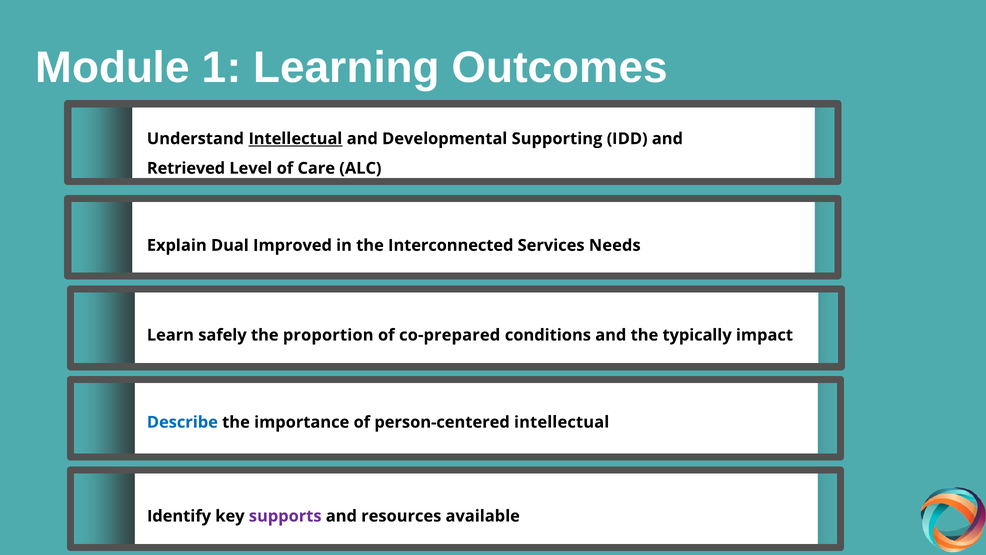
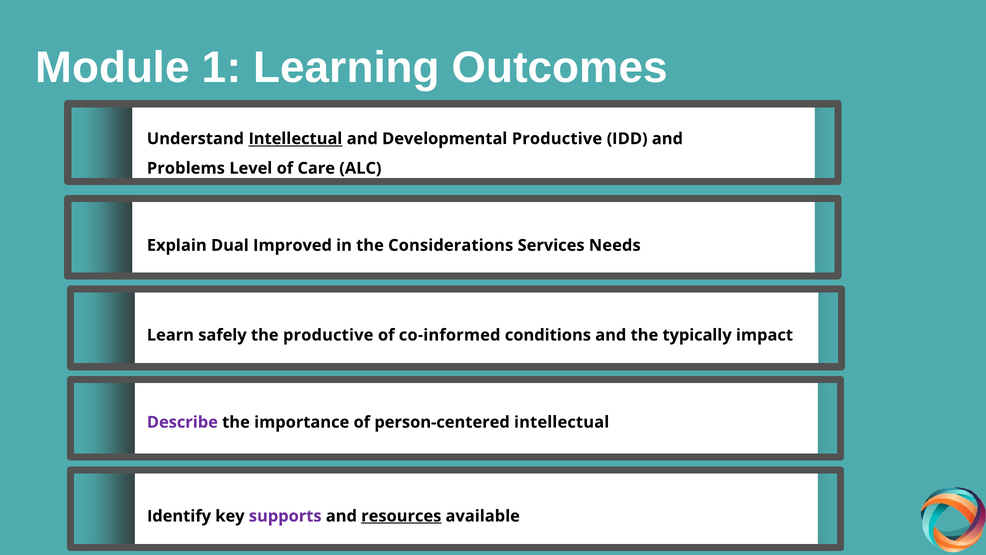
Developmental Supporting: Supporting -> Productive (557, 139)
Retrieved: Retrieved -> Problems (186, 168)
Interconnected: Interconnected -> Considerations (451, 245)
the proportion: proportion -> productive (328, 335)
co-prepared: co-prepared -> co-informed (450, 335)
Describe colour: blue -> purple (182, 422)
resources underline: none -> present (401, 516)
